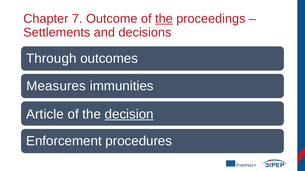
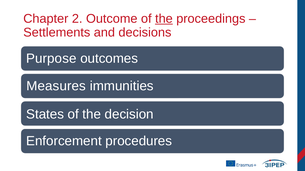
7: 7 -> 2 (77, 19)
Through: Through -> Purpose (51, 59)
Article: Article -> States (45, 115)
decision underline: present -> none (129, 115)
